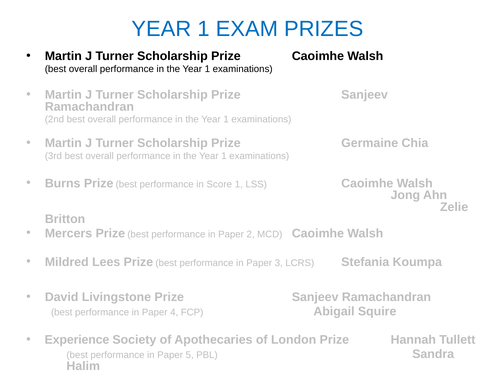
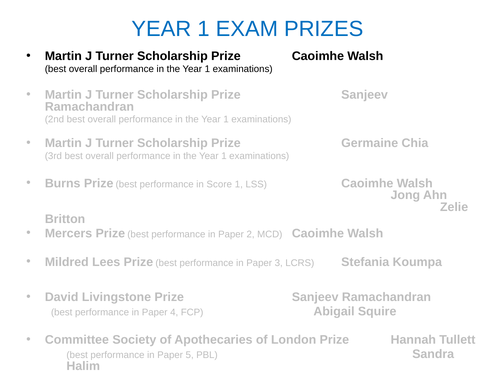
Experience: Experience -> Committee (77, 339)
